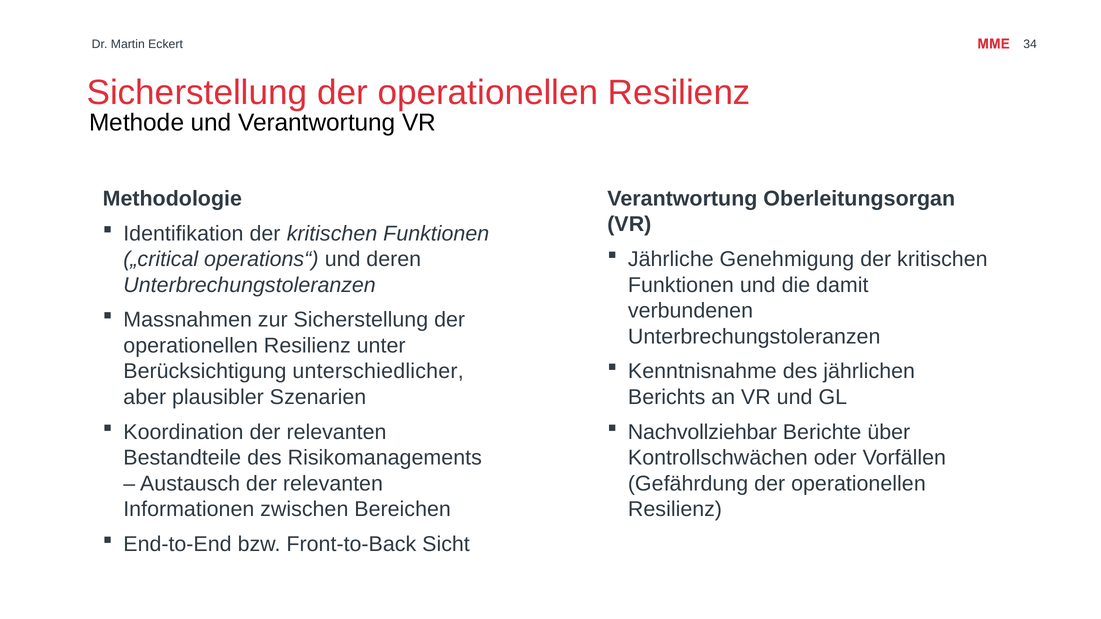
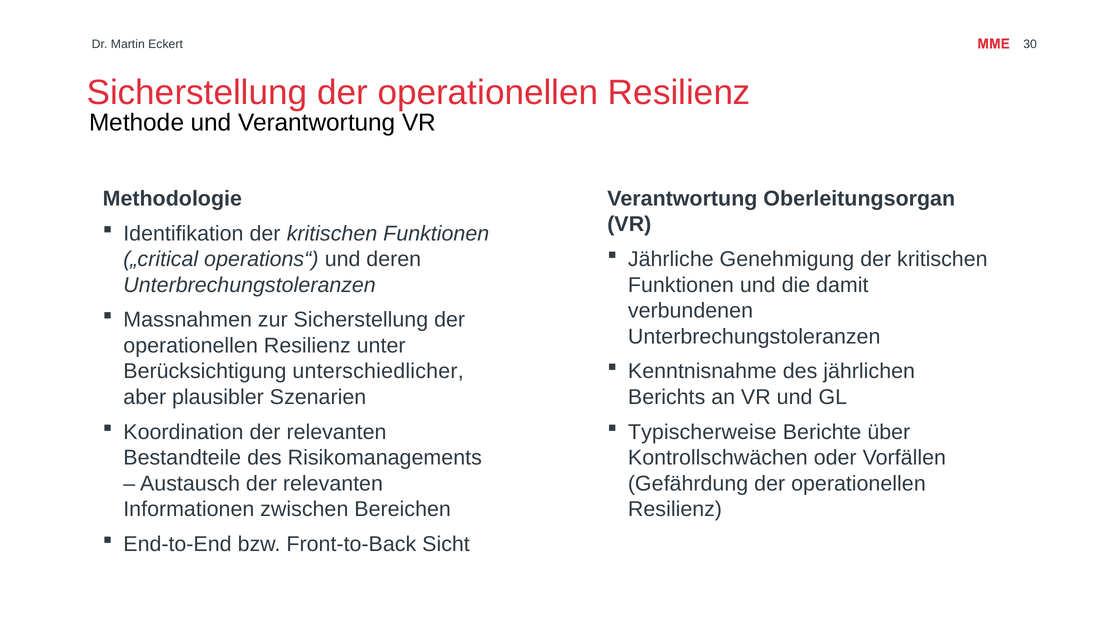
34: 34 -> 30 (1030, 44)
Nachvollziehbar: Nachvollziehbar -> Typischerweise (702, 432)
